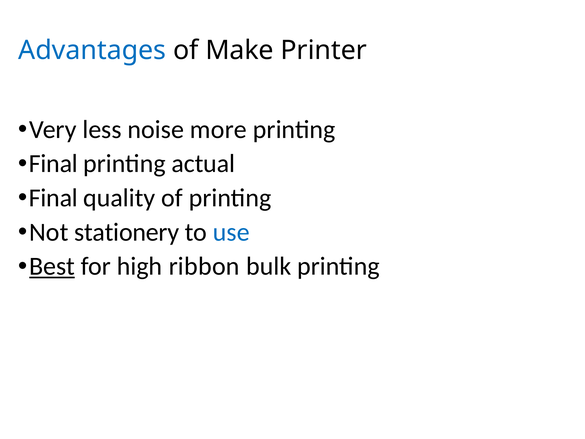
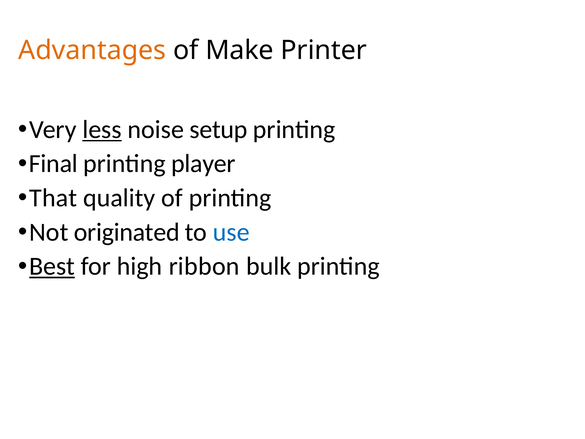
Advantages colour: blue -> orange (92, 50)
less underline: none -> present (102, 129)
more: more -> setup (219, 129)
actual: actual -> player (203, 164)
Final: Final -> That (53, 198)
stationery: stationery -> originated (127, 232)
